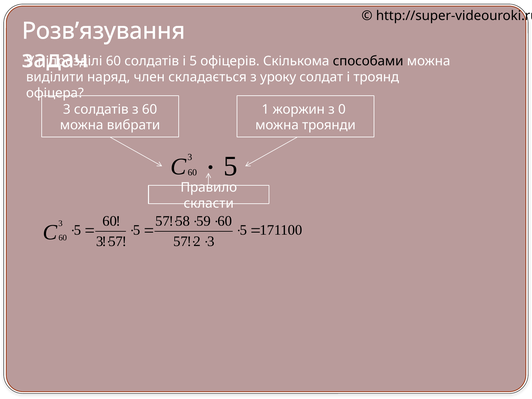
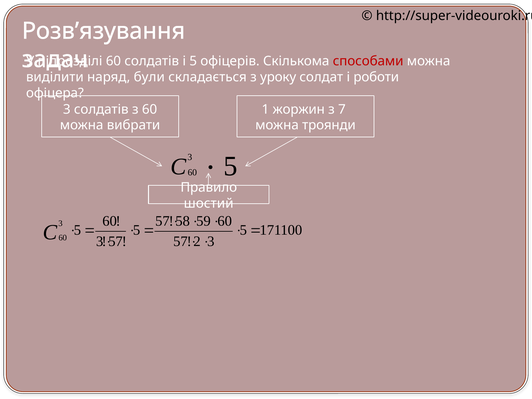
способами colour: black -> red (368, 61)
член: член -> були (149, 77)
троянд: троянд -> роботи (376, 77)
0: 0 -> 7 (342, 109)
скласти: скласти -> шостий (209, 203)
